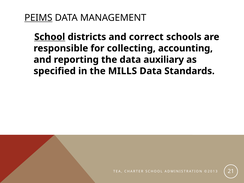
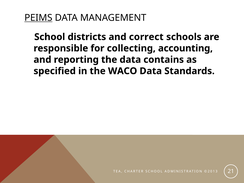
School underline: present -> none (50, 37)
auxiliary: auxiliary -> contains (164, 60)
MILLS: MILLS -> WACO (123, 71)
